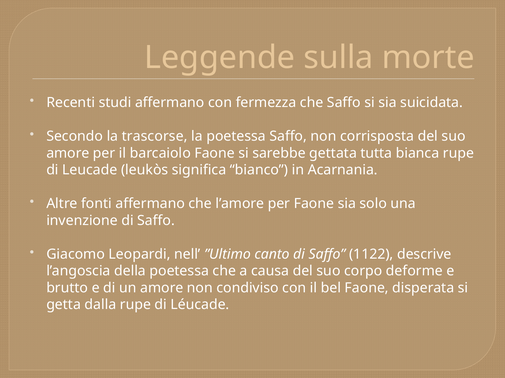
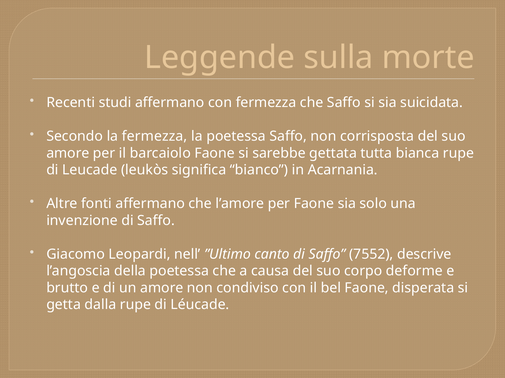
la trascorse: trascorse -> fermezza (155, 137)
1122: 1122 -> 7552 (371, 255)
